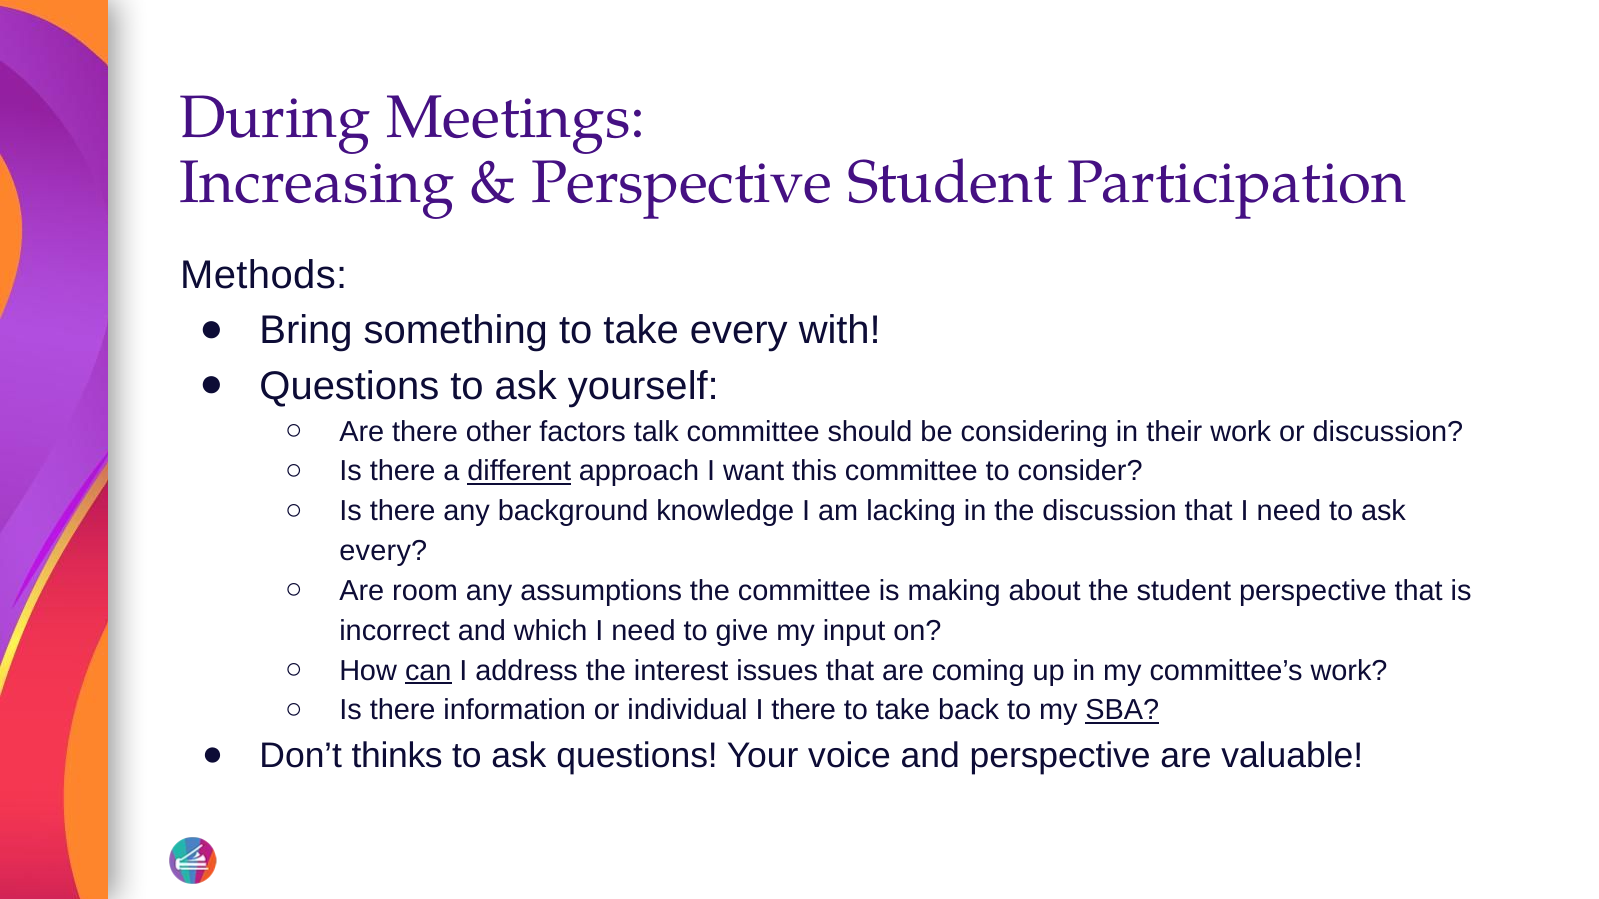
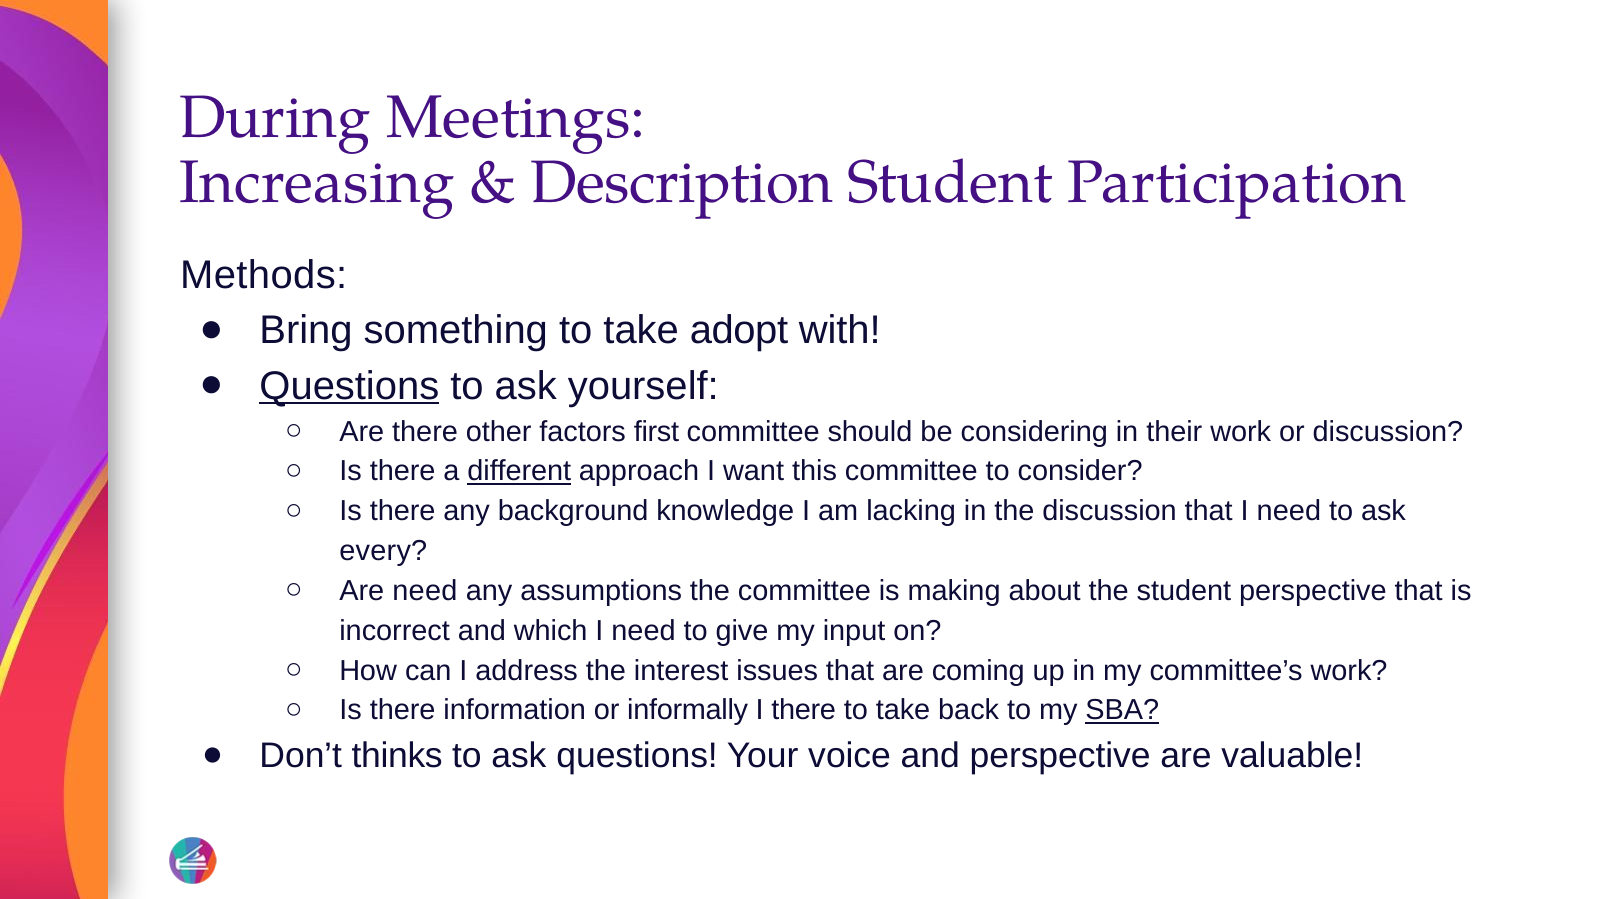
Perspective: Perspective -> Description (682, 183)
take every: every -> adopt (739, 331)
Questions underline: none -> present (349, 386)
talk: talk -> first (656, 432)
Are room: room -> need (425, 591)
can underline: present -> none (428, 671)
individual: individual -> informally (688, 711)
